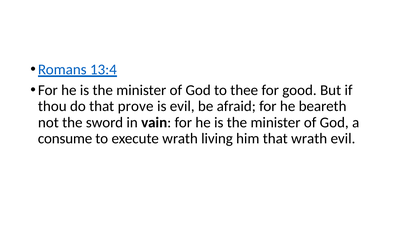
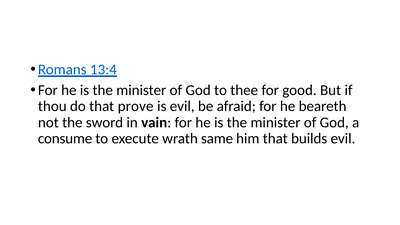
living: living -> same (217, 139)
that wrath: wrath -> builds (309, 139)
